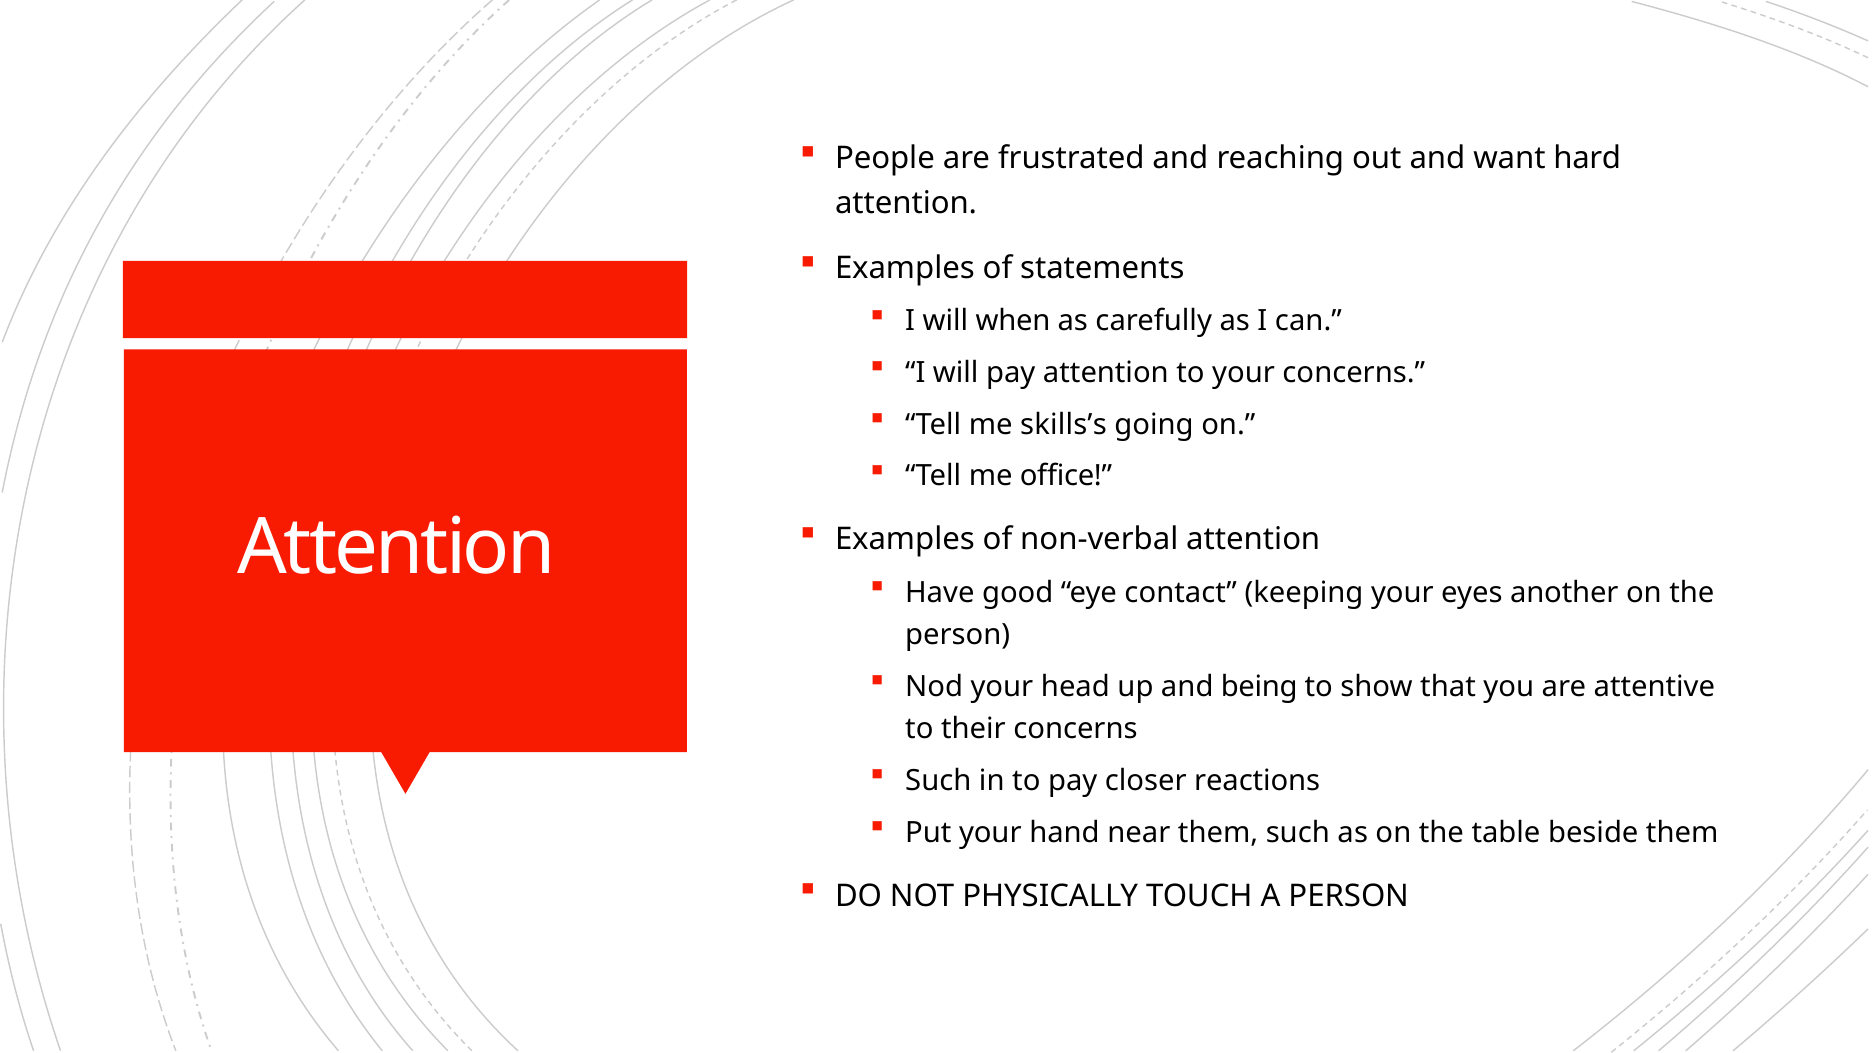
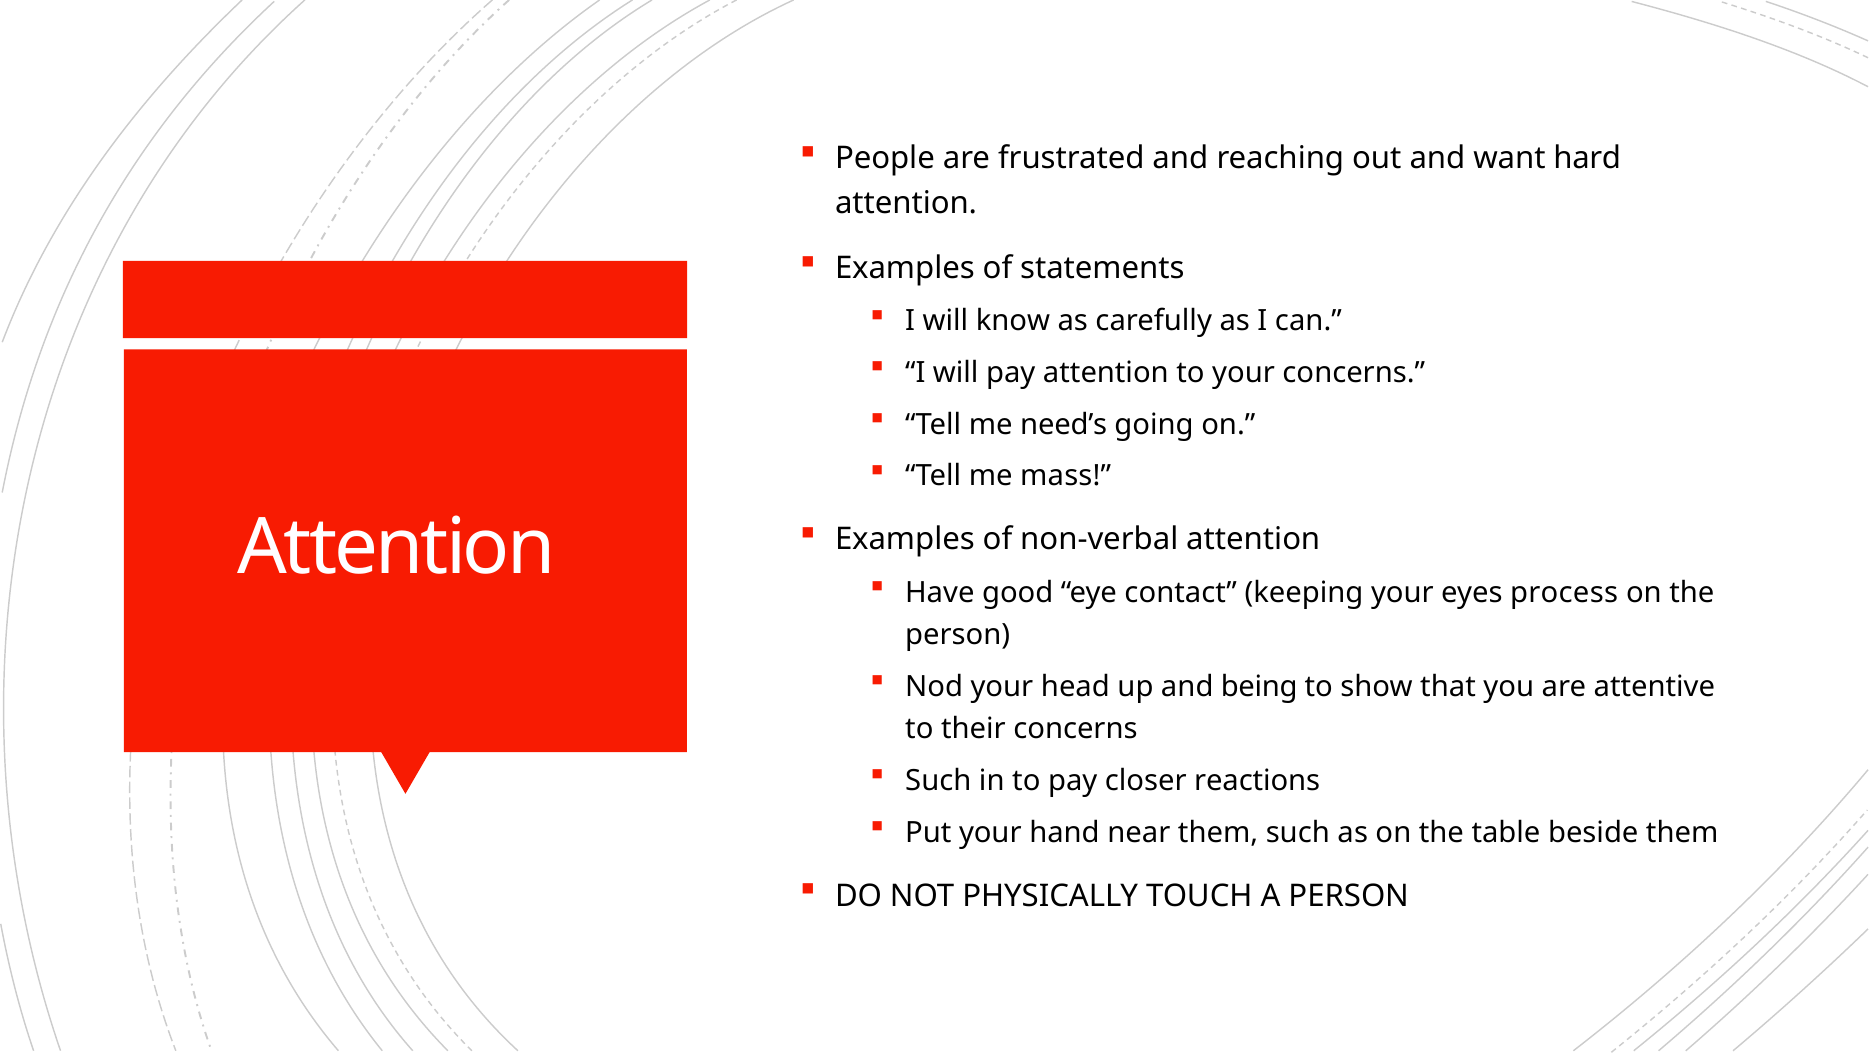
when: when -> know (1013, 321)
skills’s: skills’s -> need’s (1064, 424)
office: office -> mass (1066, 476)
another: another -> process (1564, 593)
